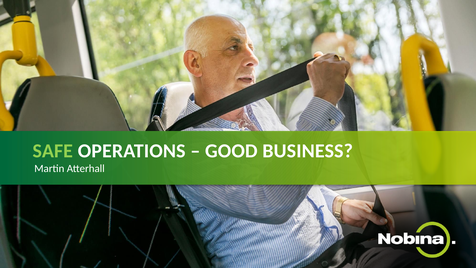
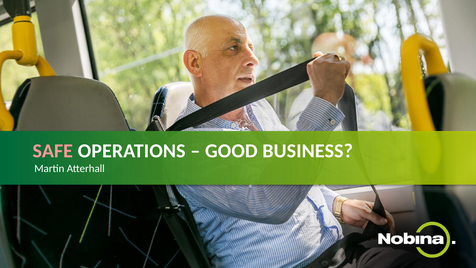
SAFE colour: light green -> pink (53, 151)
